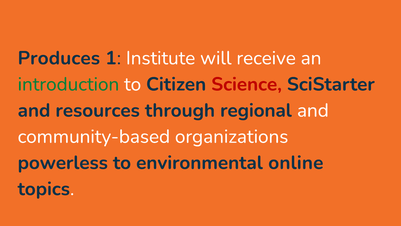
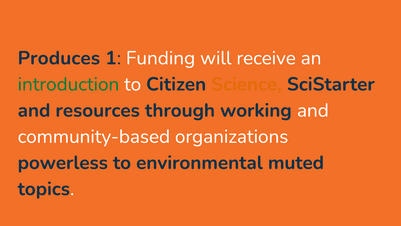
Institute: Institute -> Funding (161, 58)
Science colour: red -> orange (247, 84)
regional: regional -> working (256, 110)
online: online -> muted (296, 162)
